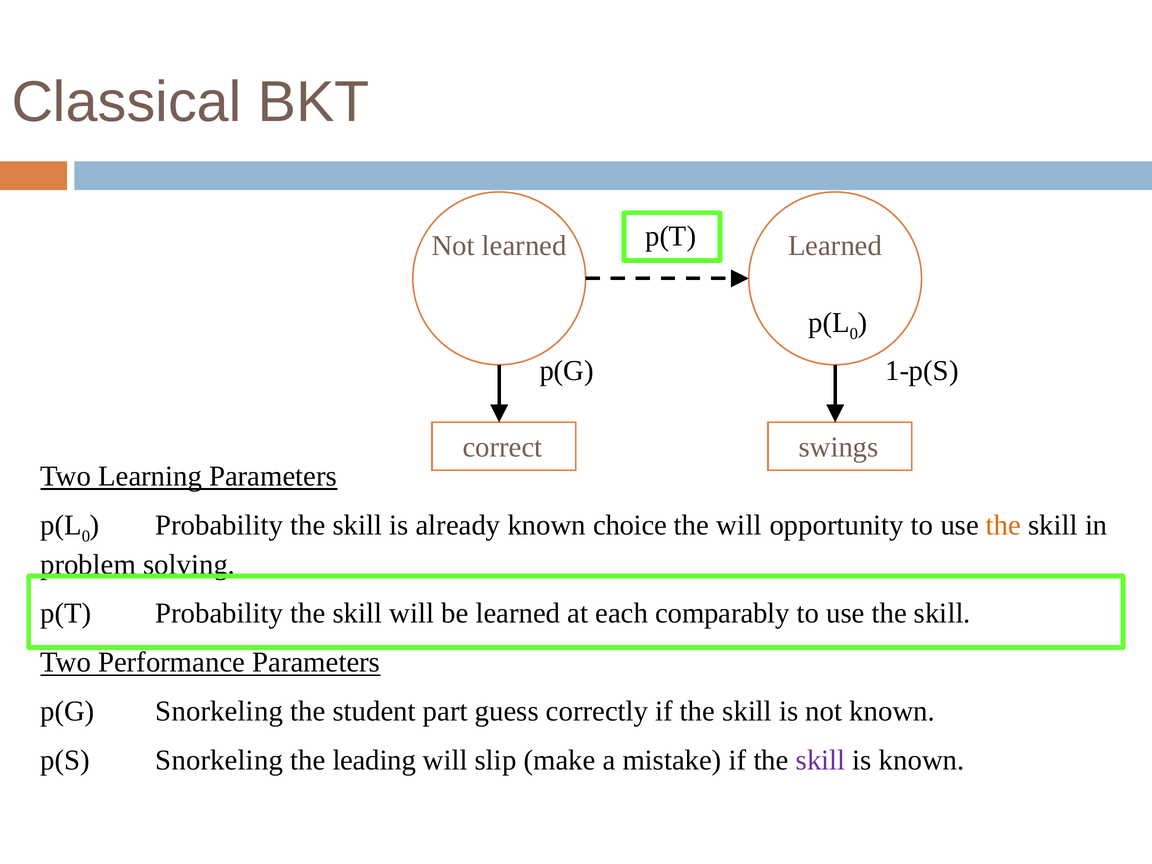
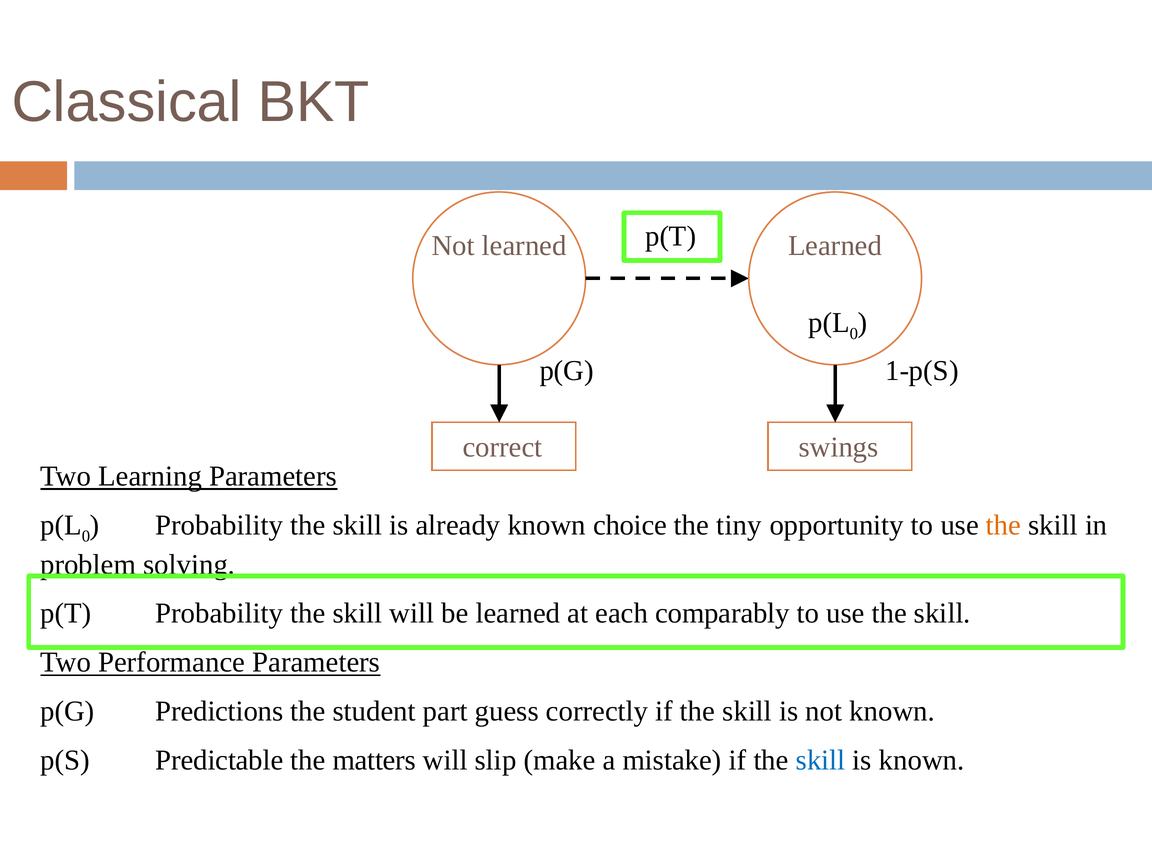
the will: will -> tiny (739, 525)
p(G Snorkeling: Snorkeling -> Predictions (219, 711)
p(S Snorkeling: Snorkeling -> Predictable (219, 760)
leading: leading -> matters (374, 760)
skill colour: purple -> blue (821, 760)
